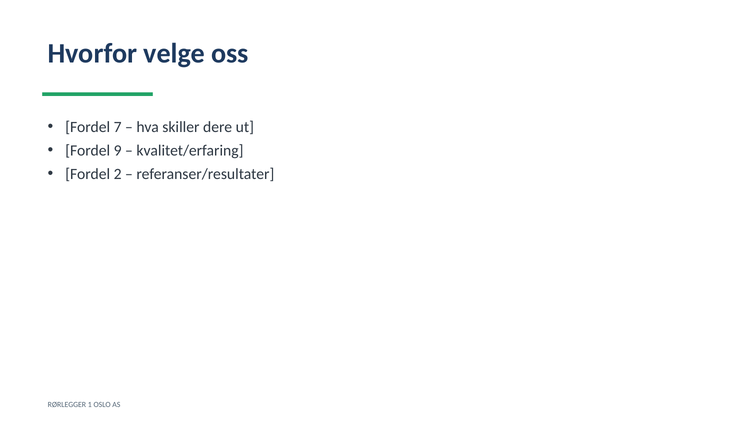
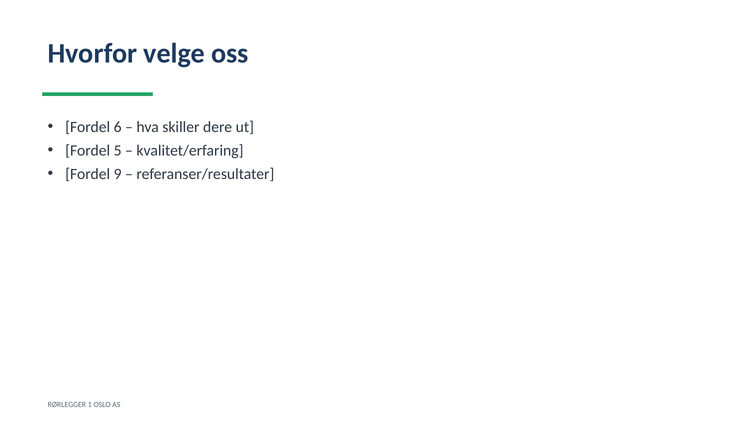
7: 7 -> 6 (118, 127)
9: 9 -> 5 (118, 150)
2: 2 -> 9 (118, 174)
